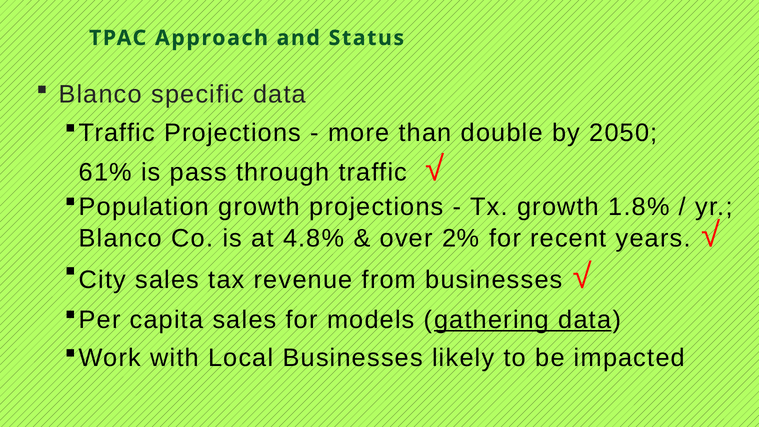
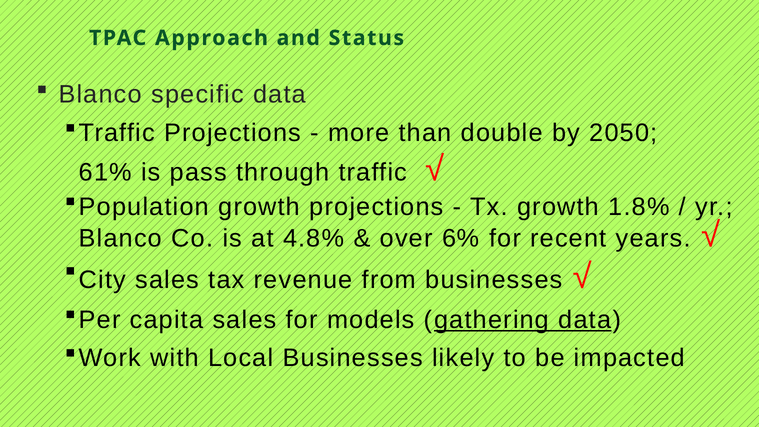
2%: 2% -> 6% (461, 238)
